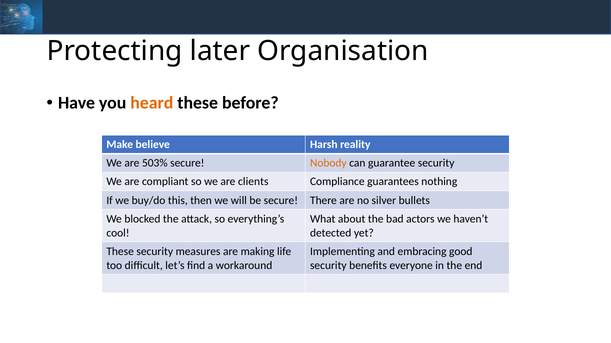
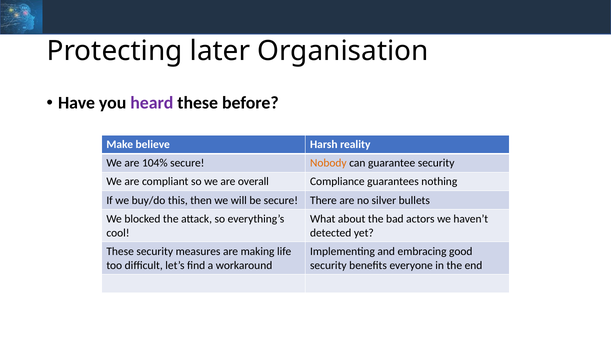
heard colour: orange -> purple (152, 103)
503%: 503% -> 104% (155, 163)
clients: clients -> overall (253, 182)
